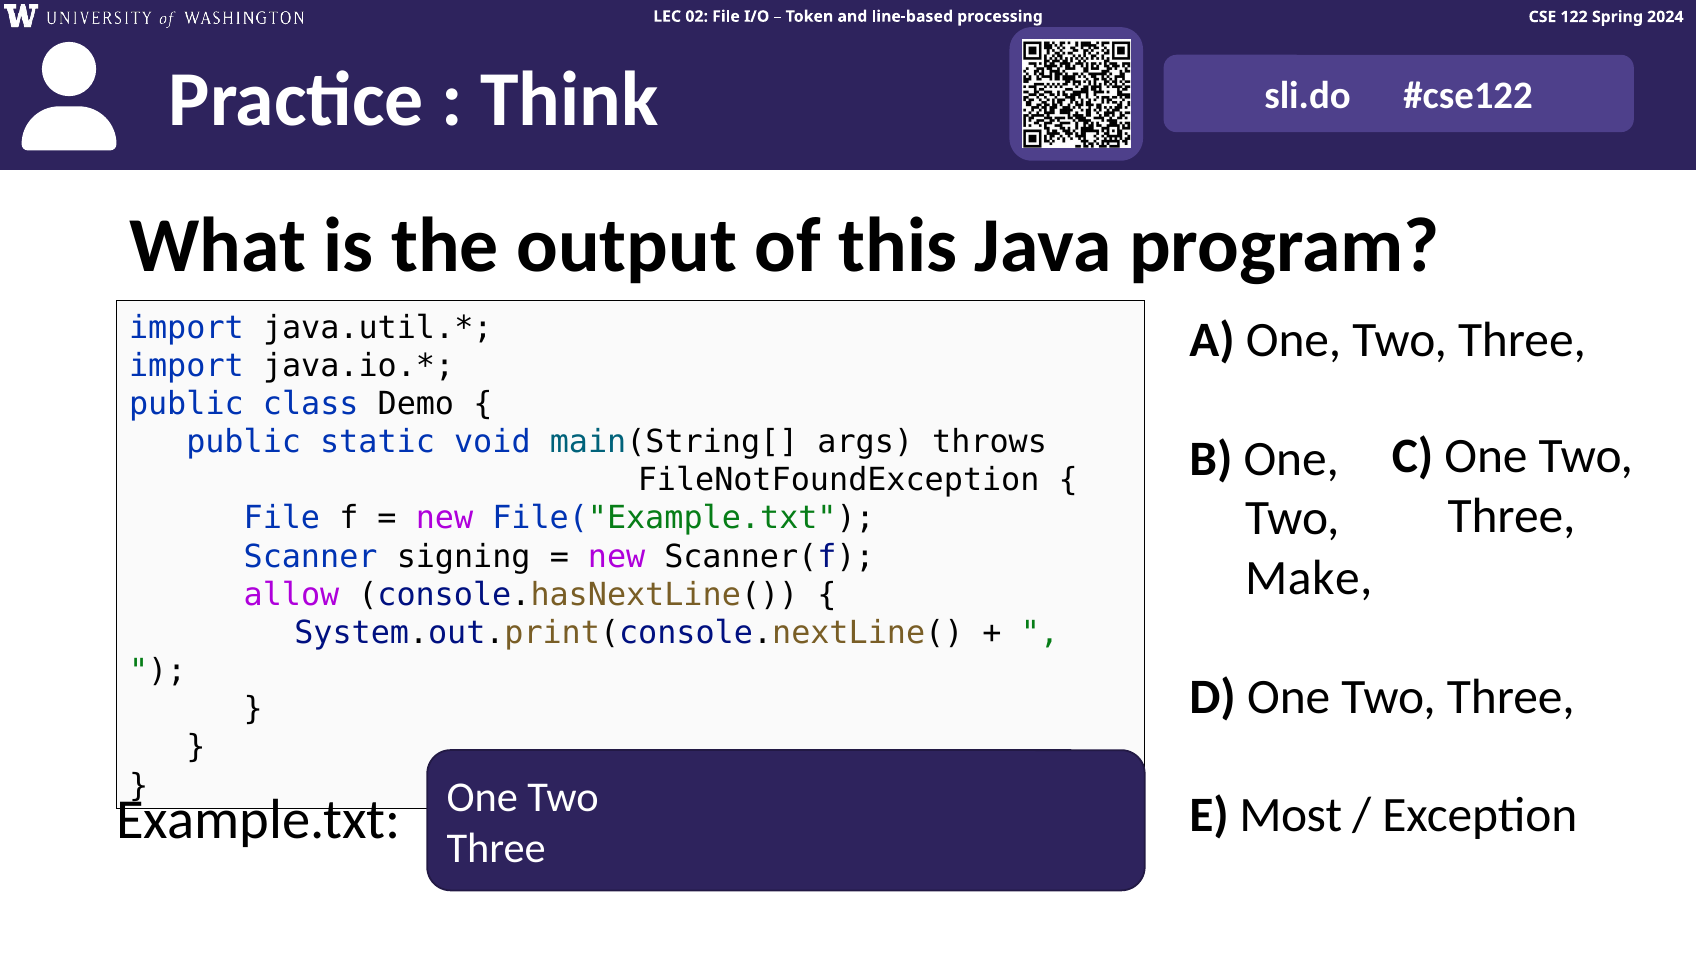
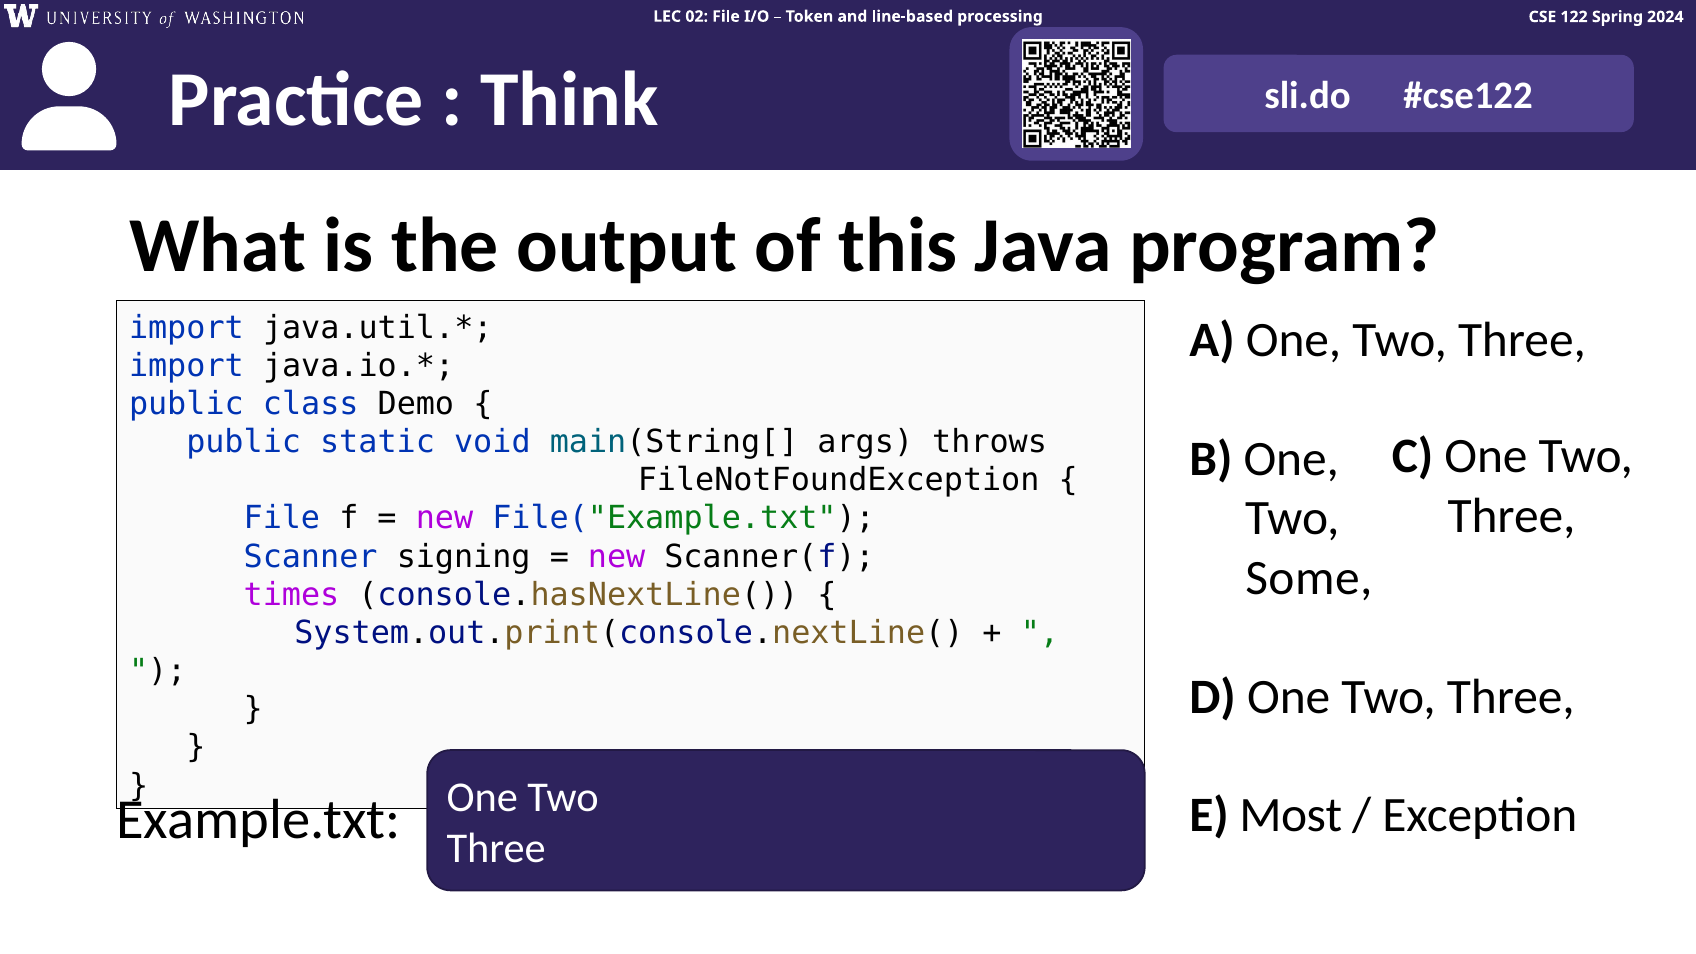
Make: Make -> Some (1309, 578)
allow: allow -> times (292, 595)
